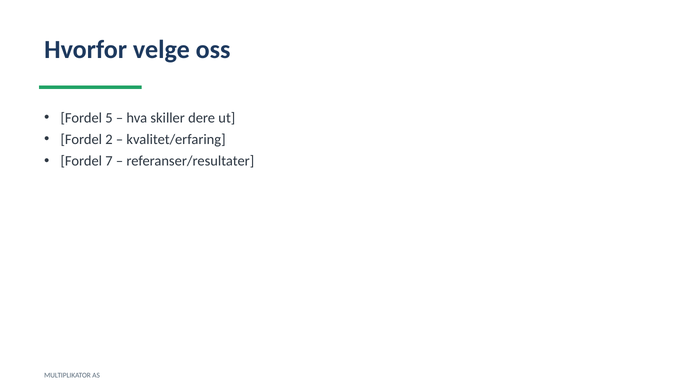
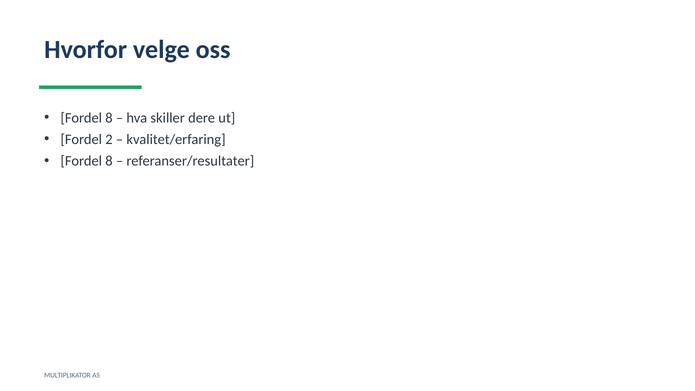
5: 5 -> 8 (109, 118)
7: 7 -> 8 (109, 161)
